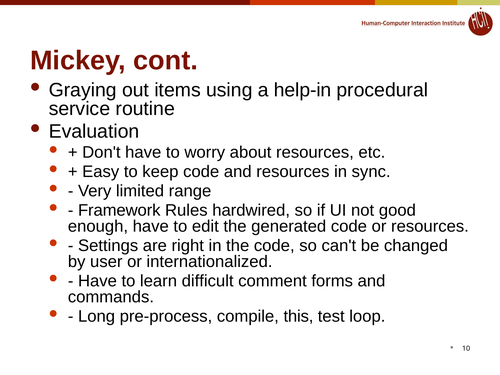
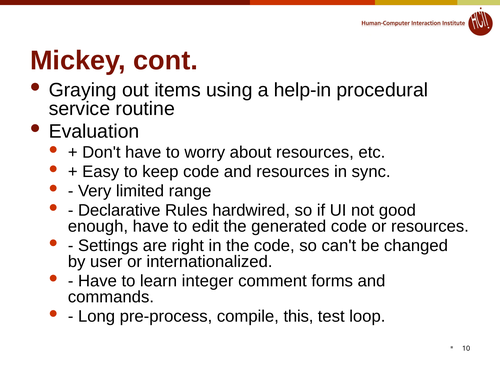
Framework: Framework -> Declarative (119, 210)
difficult: difficult -> integer (208, 281)
